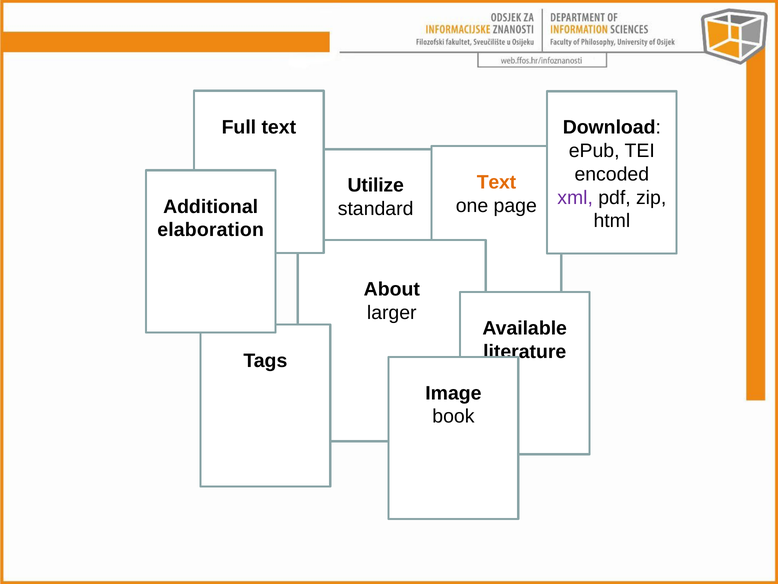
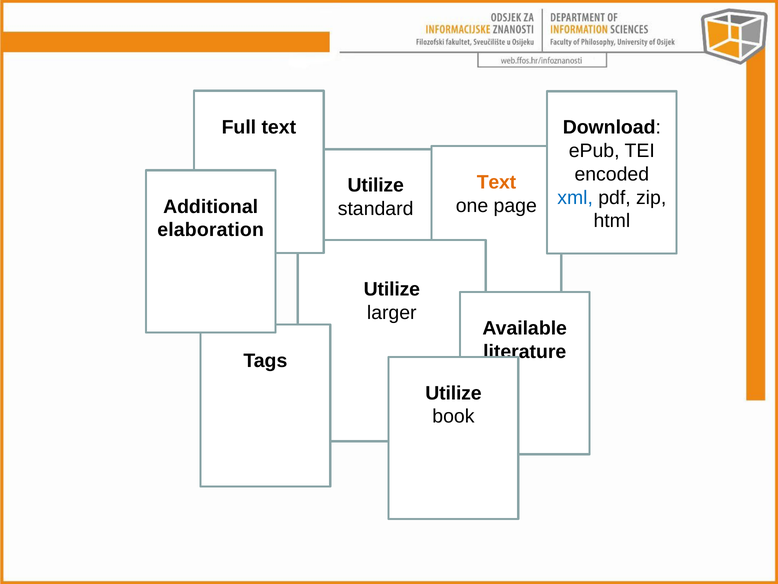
xml colour: purple -> blue (575, 197)
About: About -> Utilize (392, 289)
Image: Image -> Utilize (453, 393)
